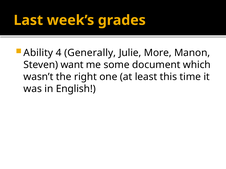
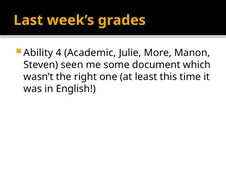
Generally: Generally -> Academic (90, 53)
want: want -> seen (72, 65)
